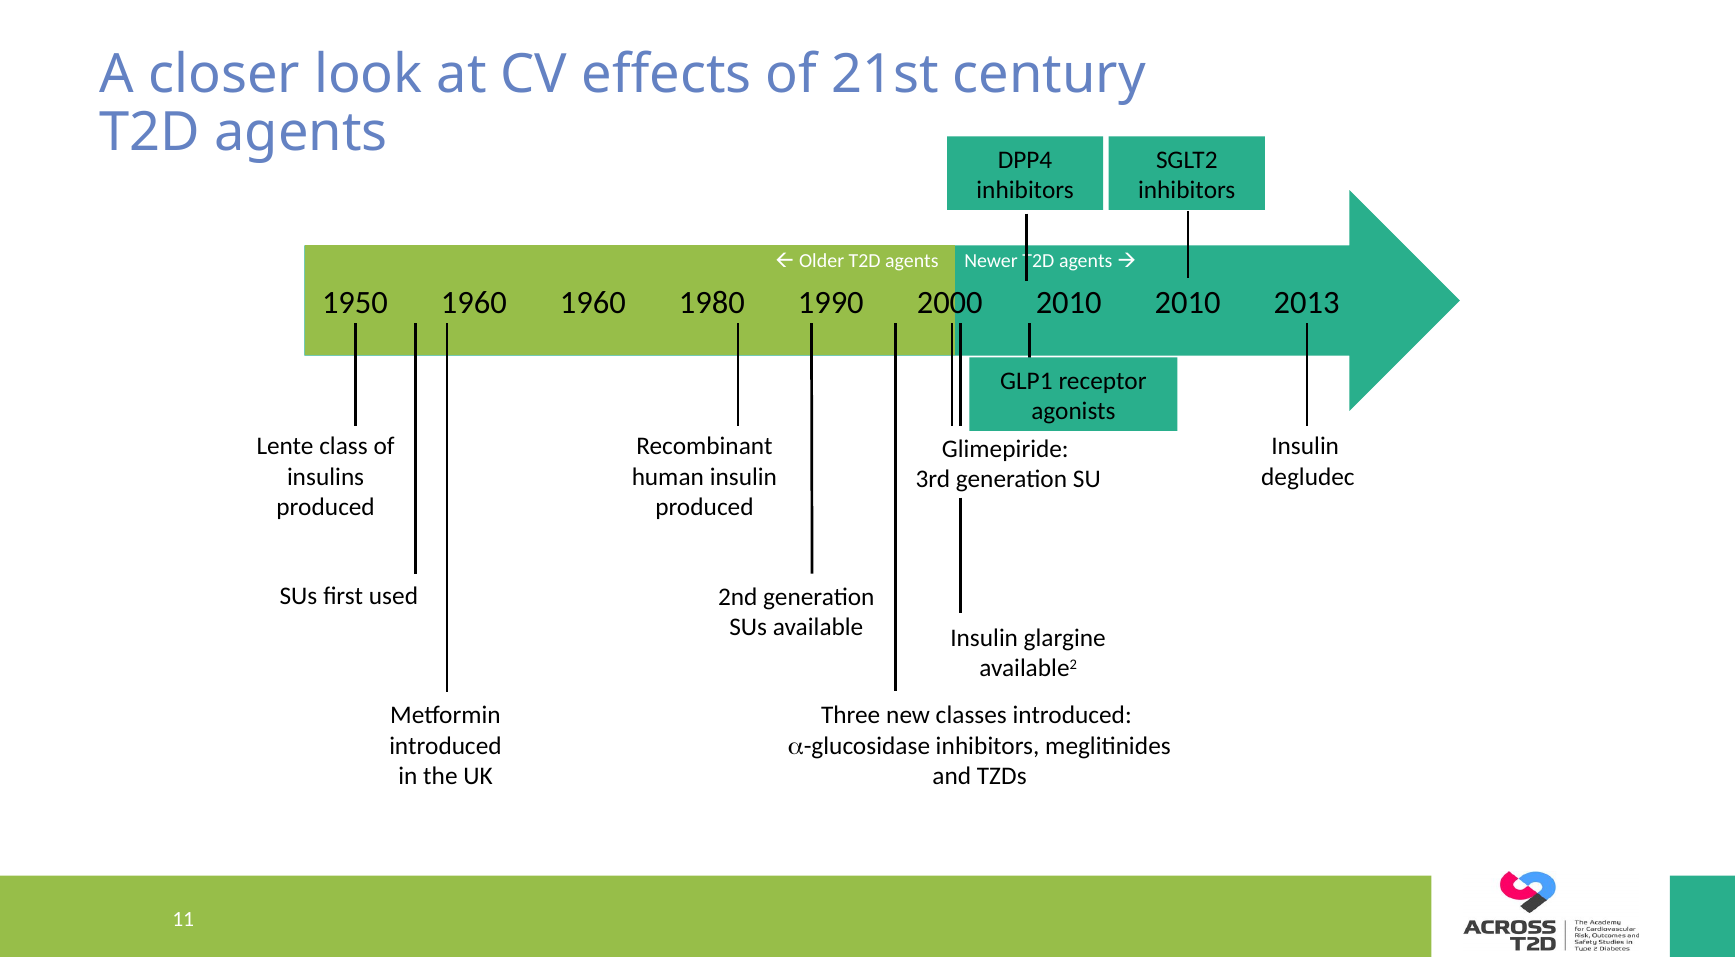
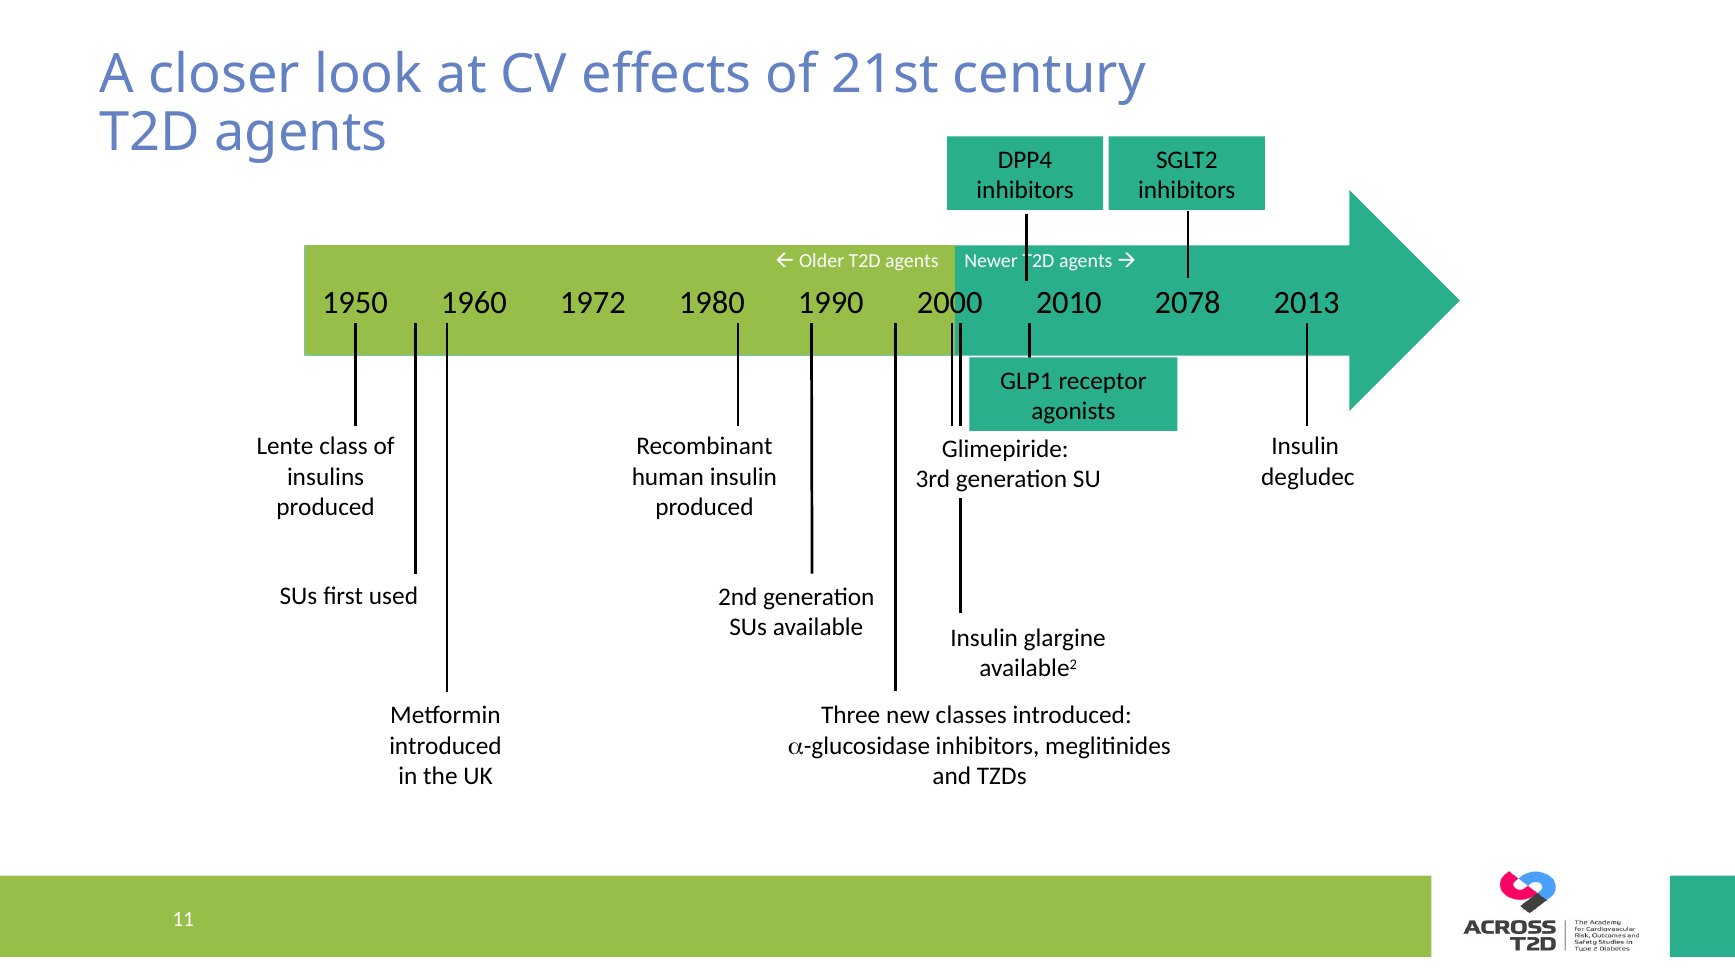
1960 1960: 1960 -> 1972 (593, 302)
2010 2010: 2010 -> 2078 (1188, 302)
